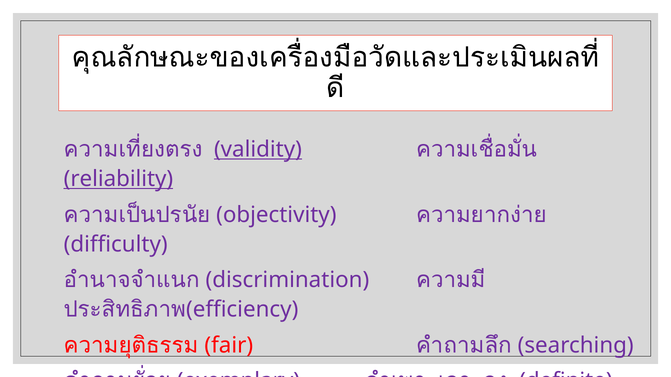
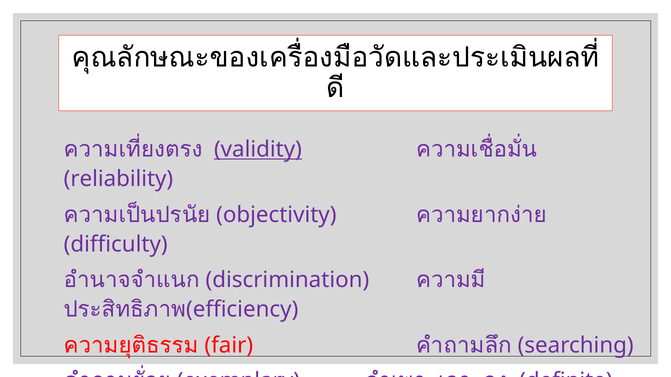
reliability underline: present -> none (118, 179)
